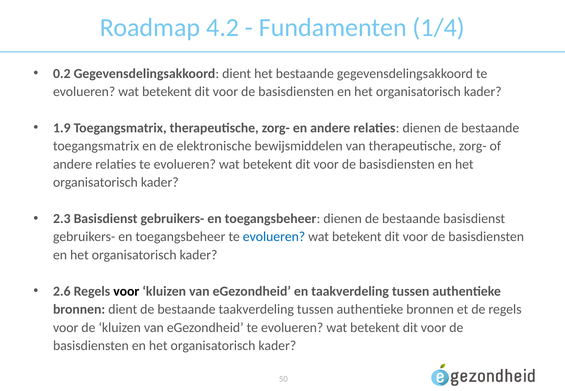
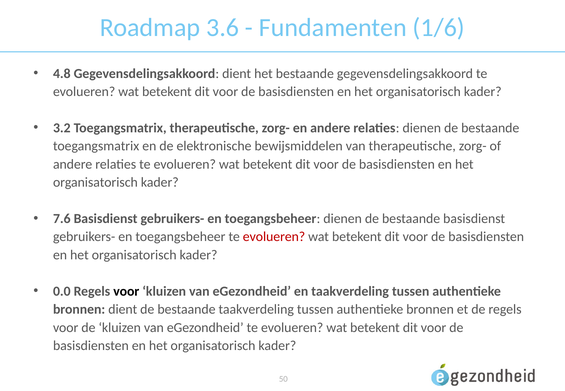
4.2: 4.2 -> 3.6 (223, 28)
1/4: 1/4 -> 1/6 (439, 28)
0.2: 0.2 -> 4.8 (62, 74)
1.9: 1.9 -> 3.2 (62, 128)
2.3: 2.3 -> 7.6 (62, 219)
evolueren colour: blue -> red (274, 237)
2.6: 2.6 -> 0.0 (62, 291)
